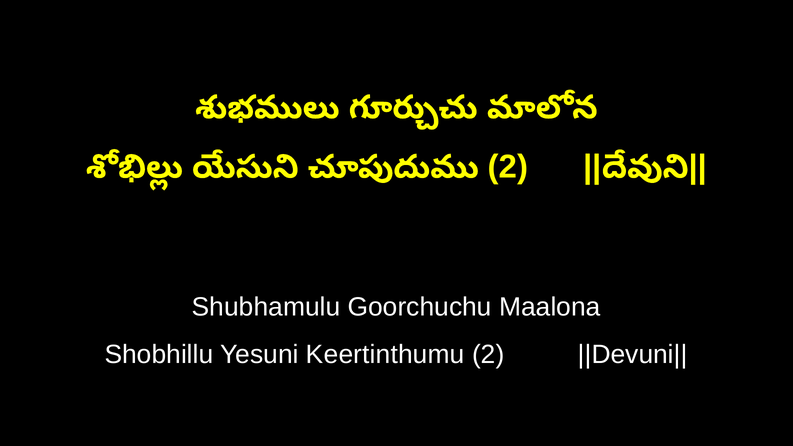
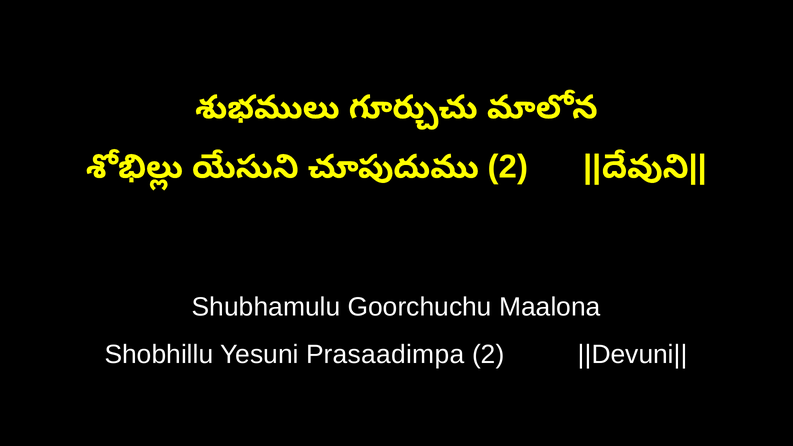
Keertinthumu: Keertinthumu -> Prasaadimpa (385, 355)
